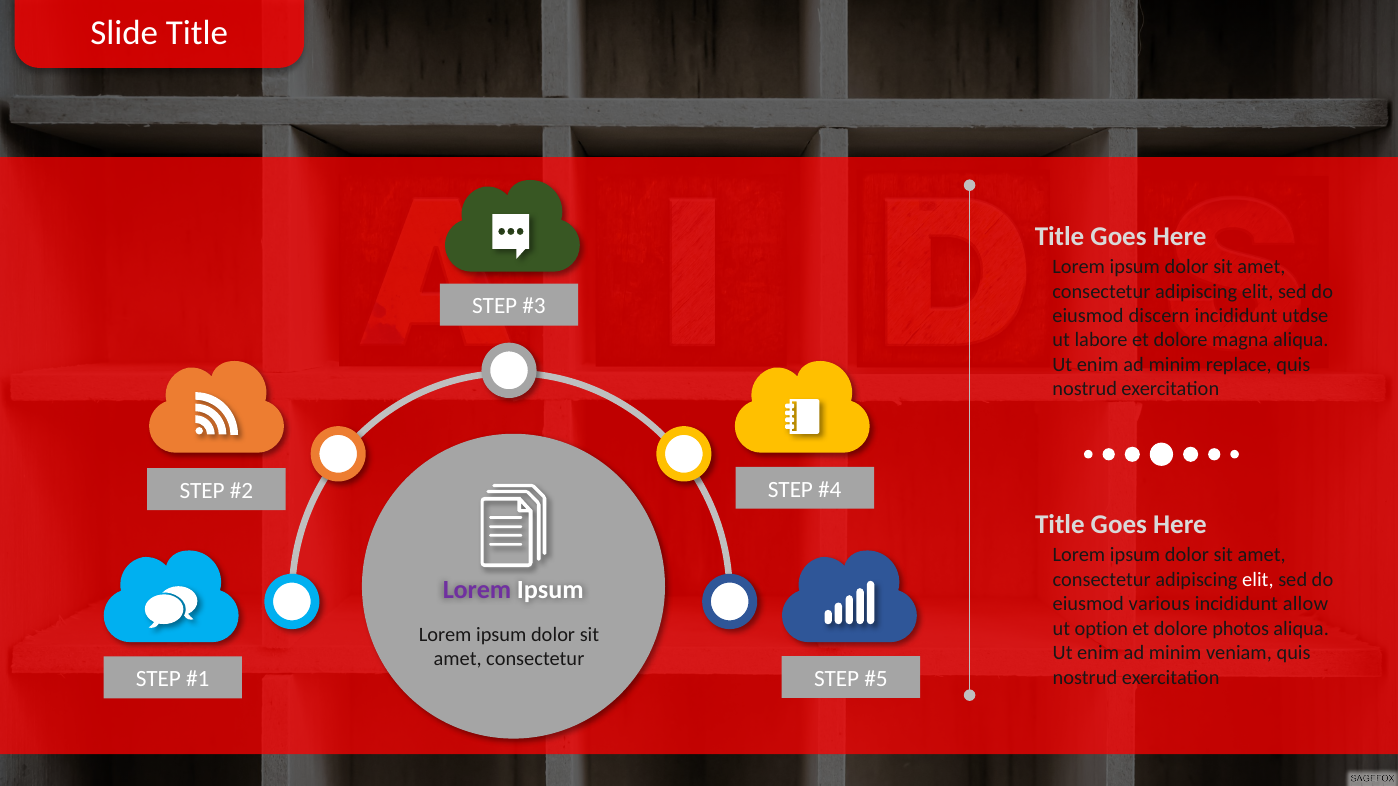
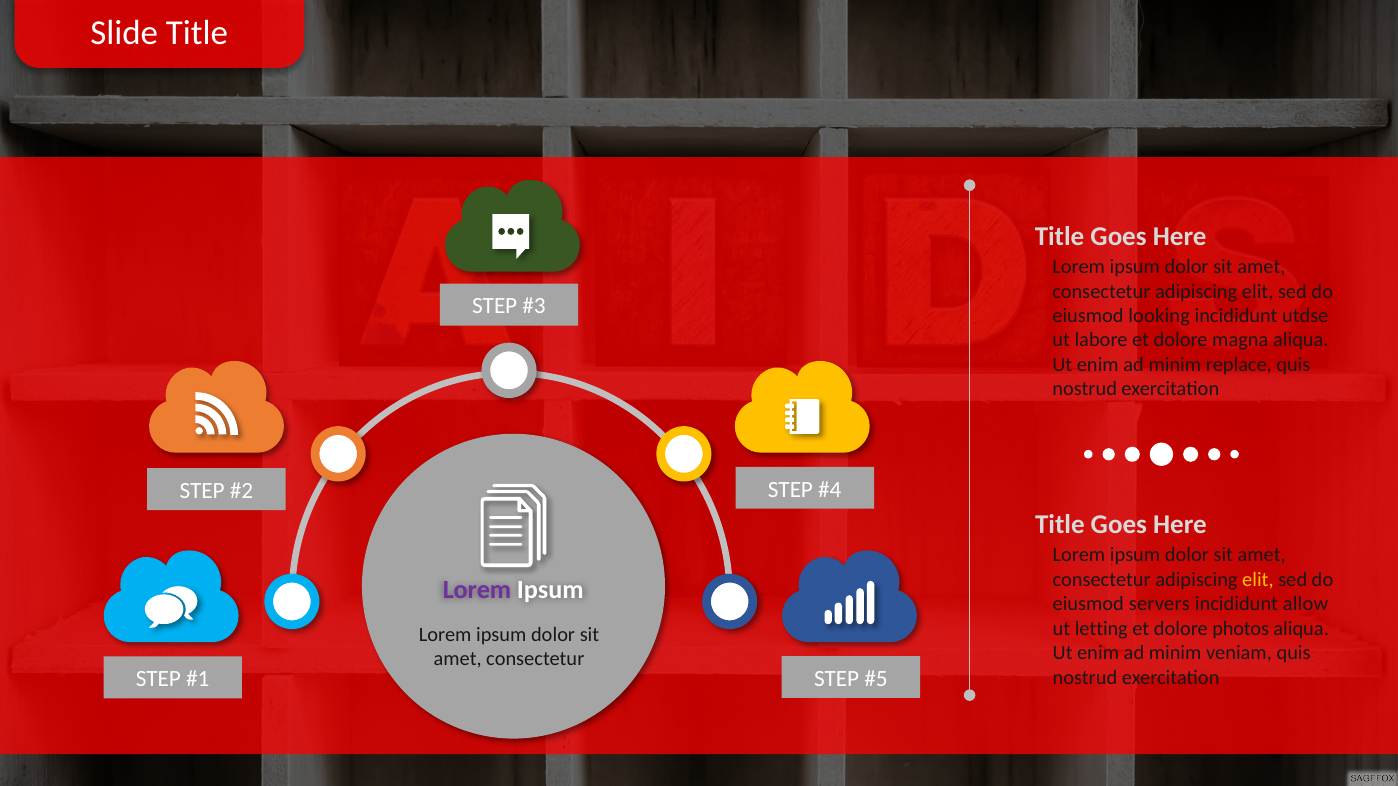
discern: discern -> looking (1159, 316)
elit colour: white -> yellow (1258, 580)
various: various -> servers (1159, 604)
option: option -> letting (1101, 629)
